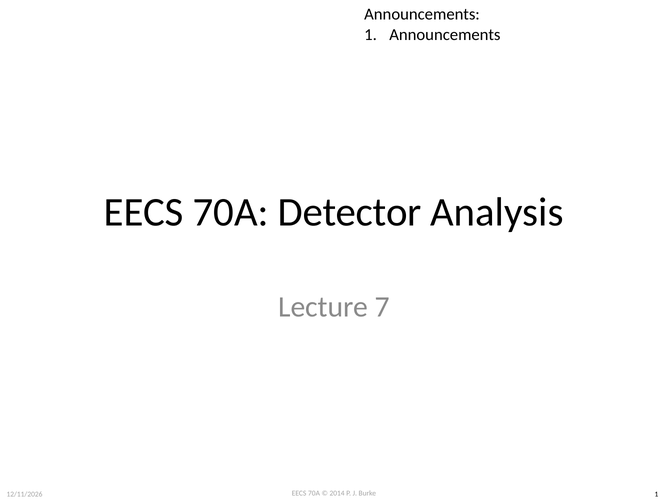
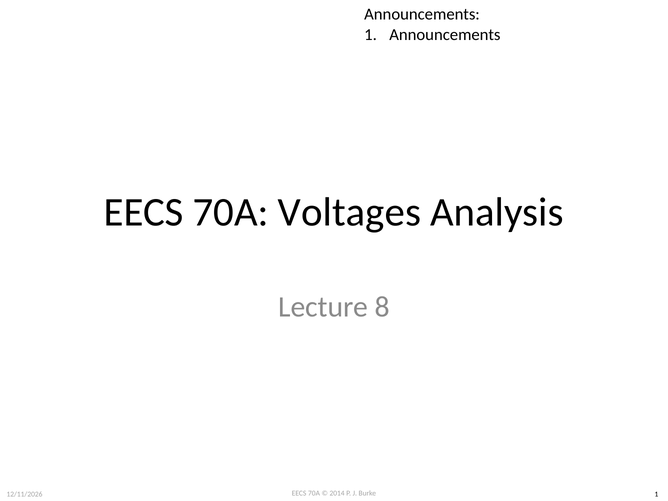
Detector: Detector -> Voltages (349, 212)
7: 7 -> 8 (382, 307)
